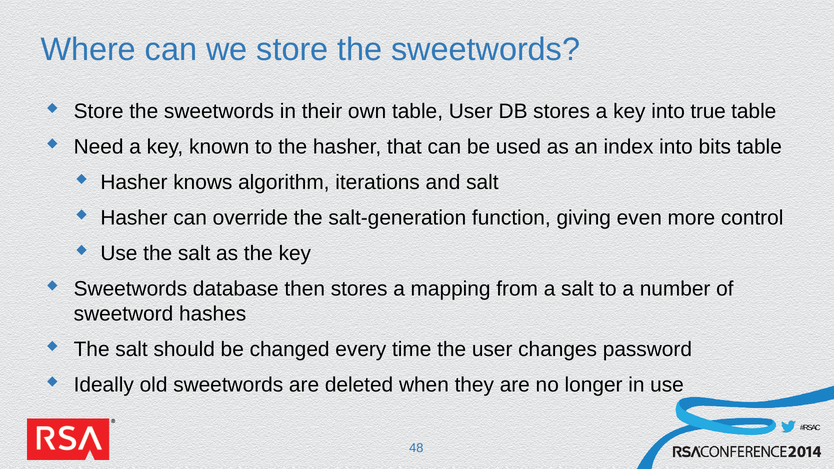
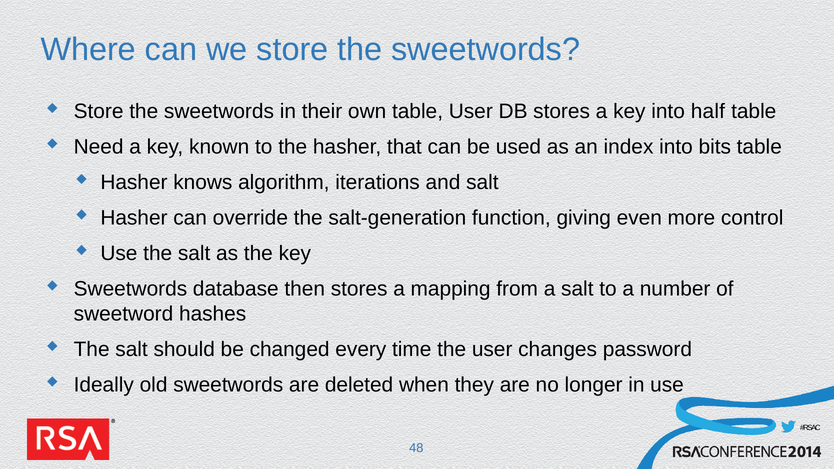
true: true -> half (708, 112)
